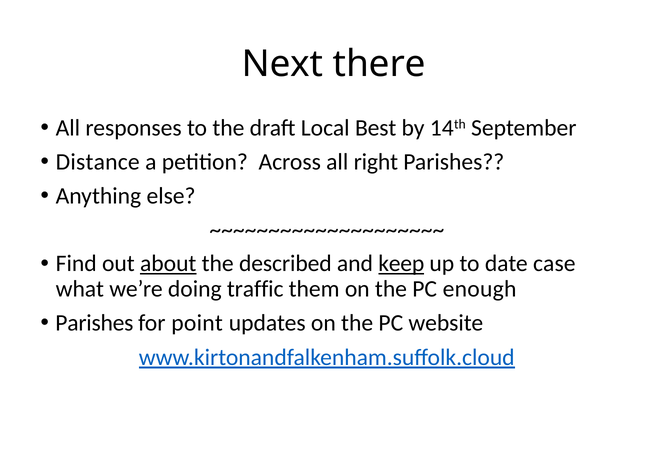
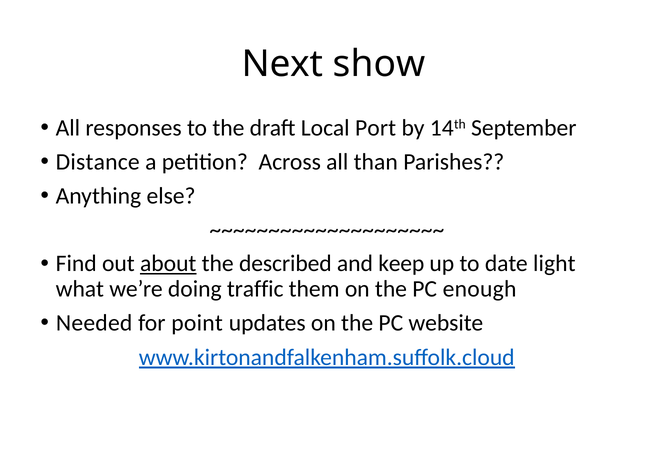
there: there -> show (379, 64)
Best: Best -> Port (376, 128)
right: right -> than (376, 162)
keep underline: present -> none (401, 263)
case: case -> light (554, 263)
Parishes: Parishes -> Needed (94, 323)
